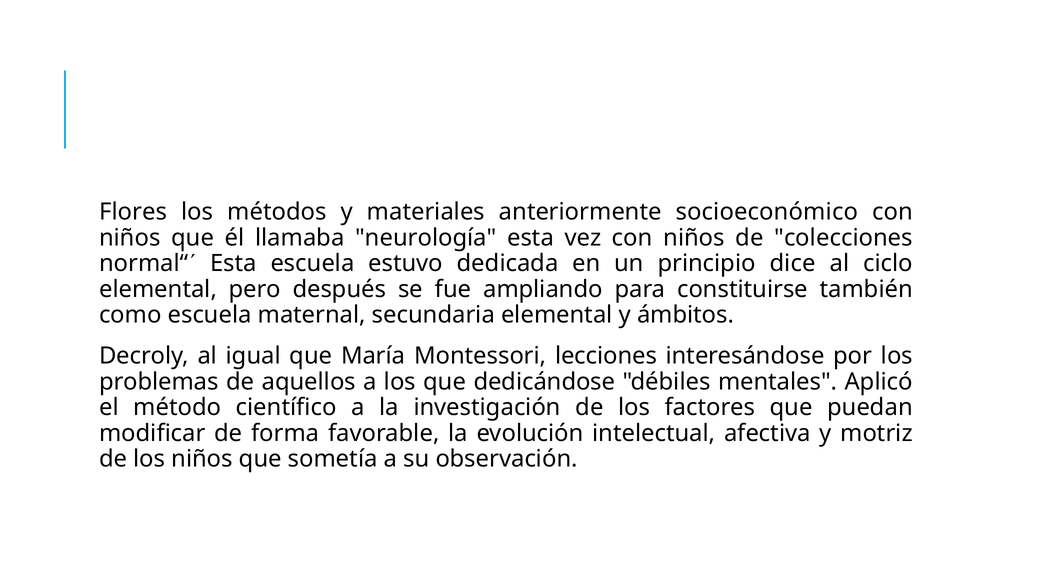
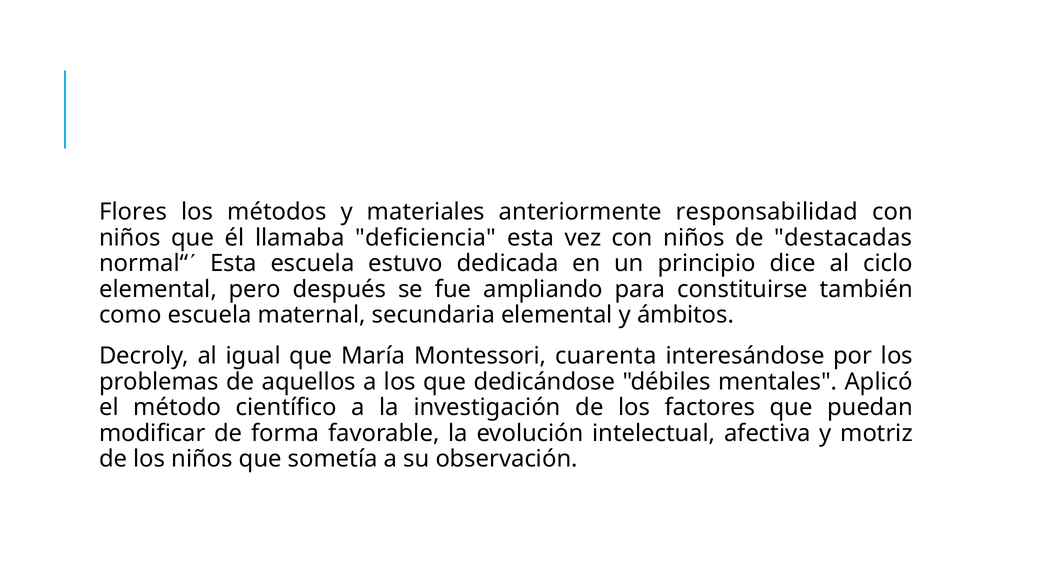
socioeconómico: socioeconómico -> responsabilidad (767, 212)
neurología: neurología -> deficiencia (426, 238)
colecciones: colecciones -> destacadas (843, 238)
lecciones: lecciones -> cuarenta (606, 356)
